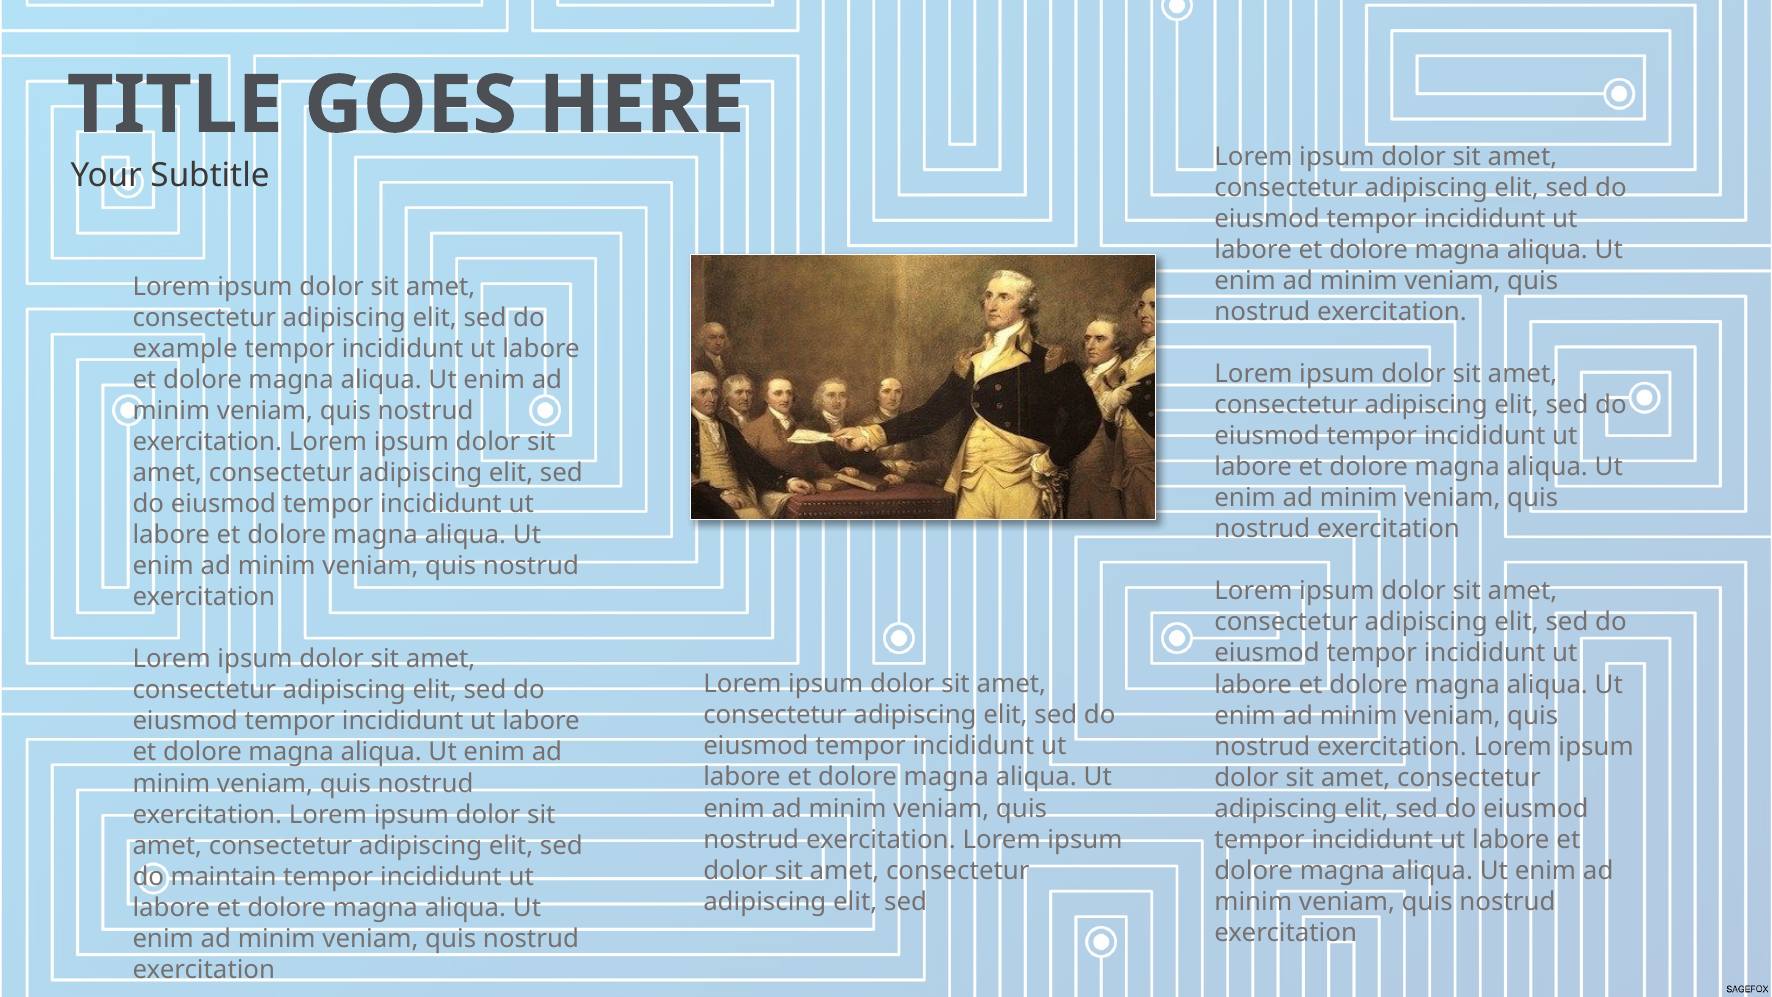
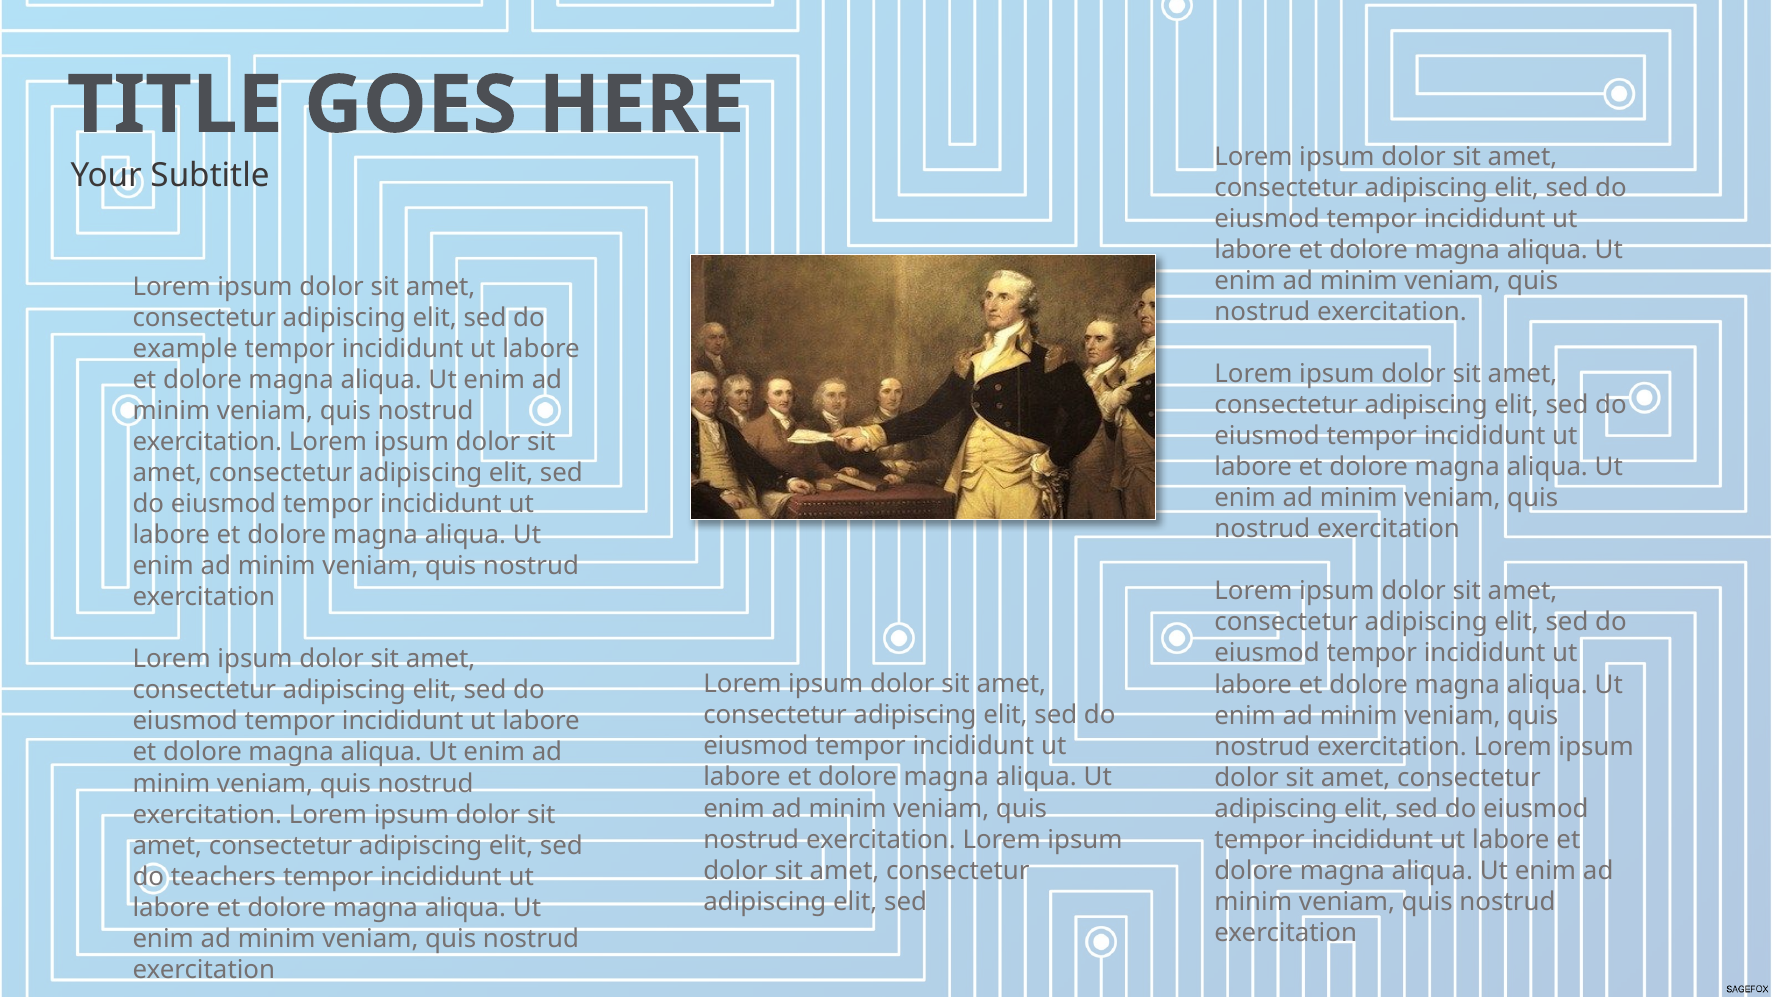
maintain: maintain -> teachers (223, 876)
